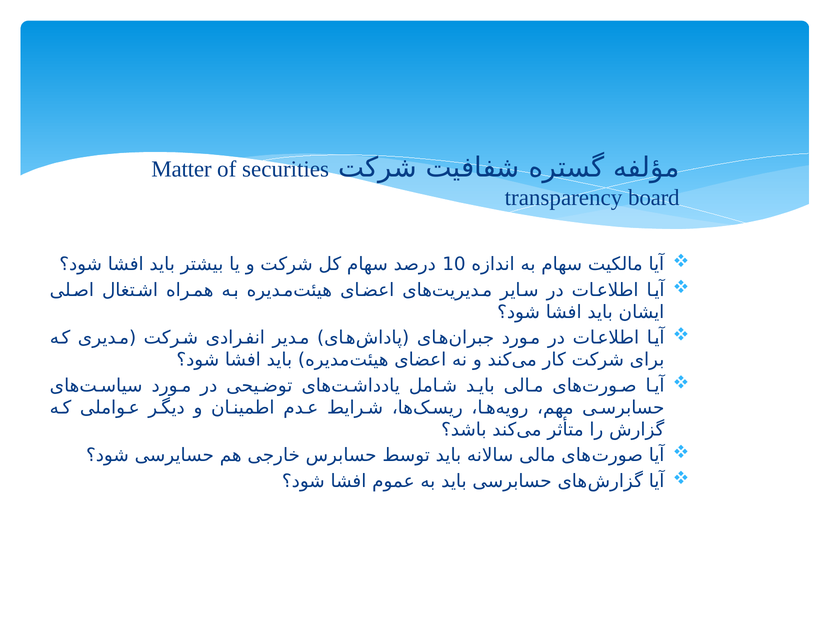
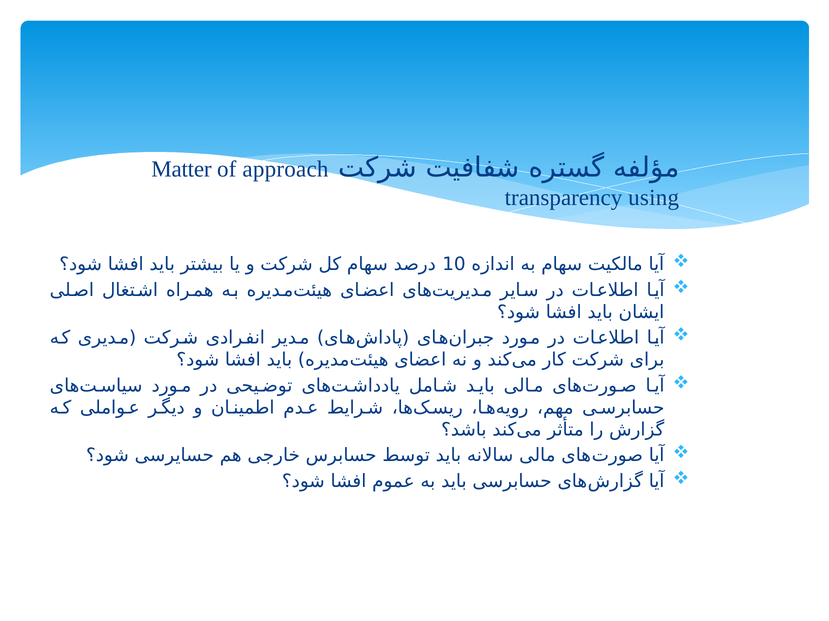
securities: securities -> approach (285, 169)
board: board -> using (654, 198)
